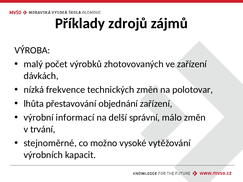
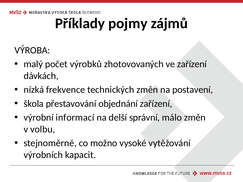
zdrojů: zdrojů -> pojmy (128, 24)
polotovar: polotovar -> postavení (193, 90)
lhůta: lhůta -> škola (34, 104)
trvání: trvání -> volbu (43, 129)
